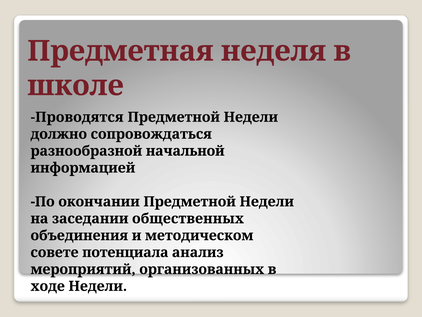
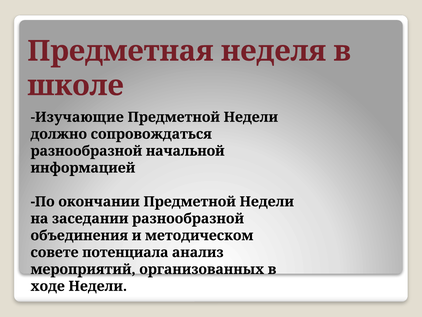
Проводятся: Проводятся -> Изучающие (77, 117)
заседании общественных: общественных -> разнообразной (188, 218)
